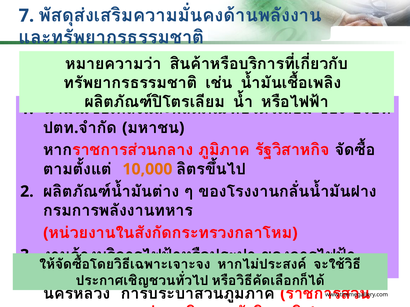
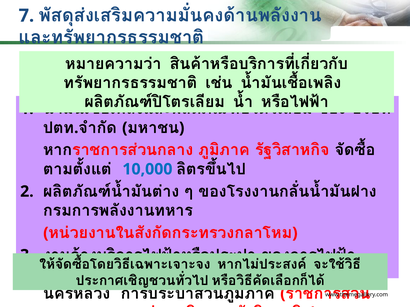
10,000 colour: orange -> blue (147, 169)
